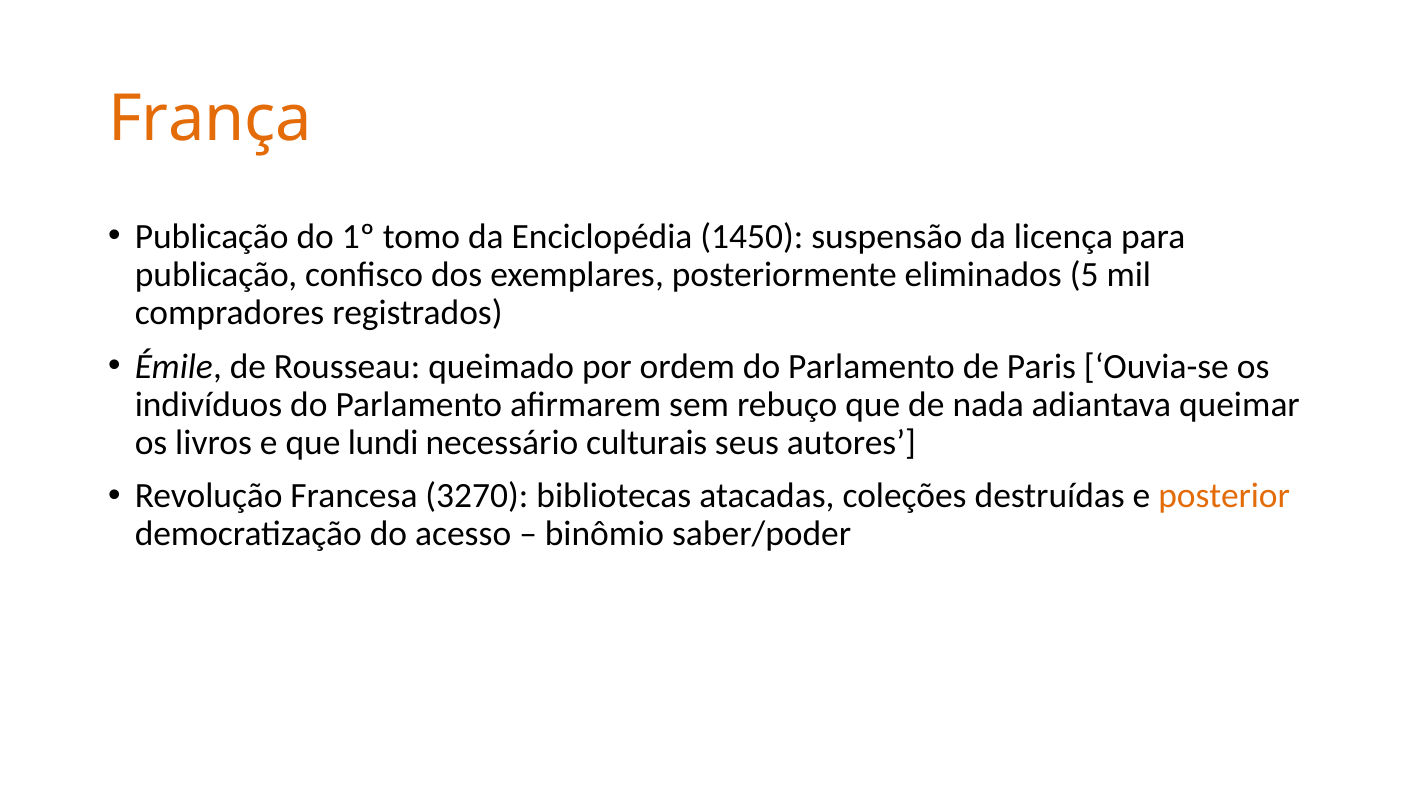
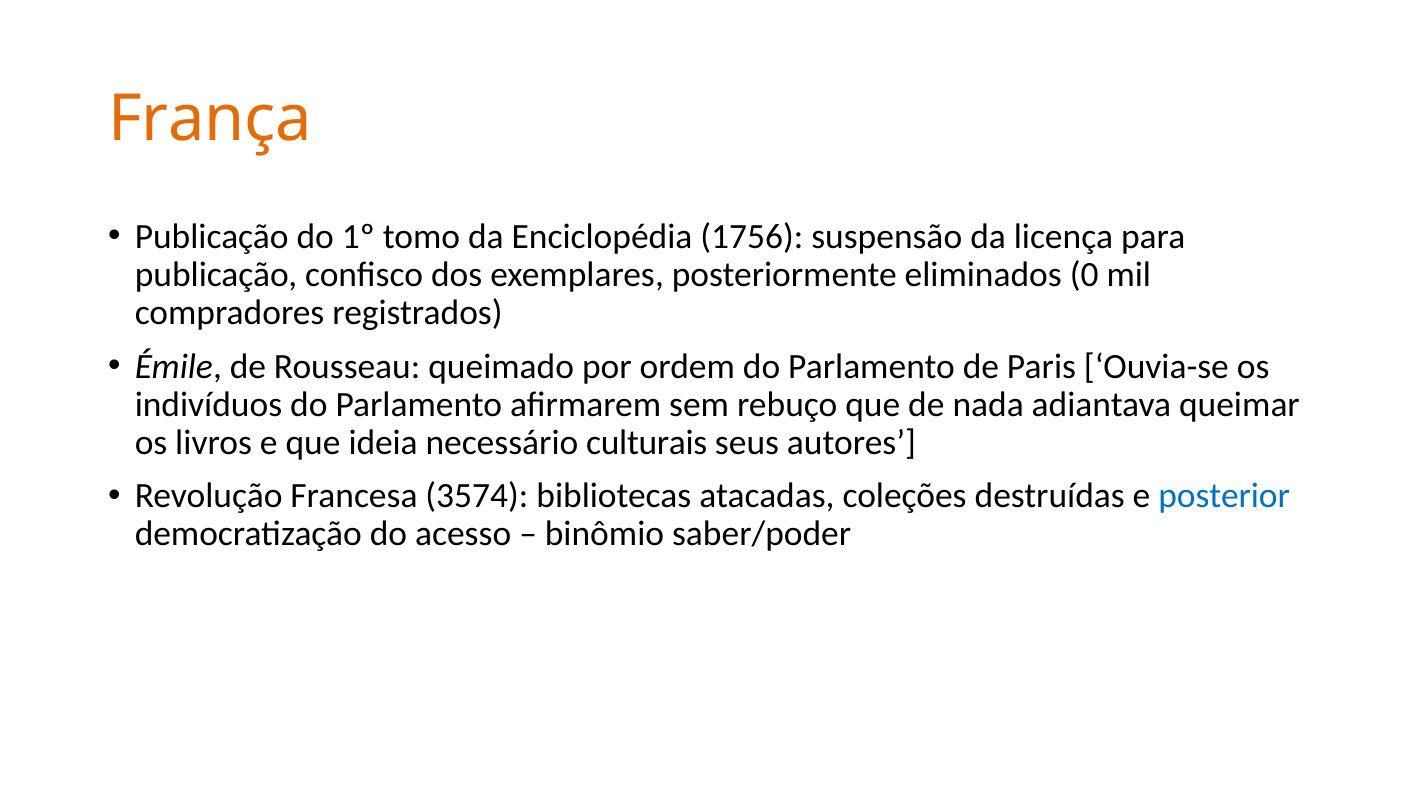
1450: 1450 -> 1756 (752, 237)
5: 5 -> 0 (1084, 275)
lundi: lundi -> ideia (383, 443)
3270: 3270 -> 3574 (477, 496)
posterior colour: orange -> blue (1224, 496)
